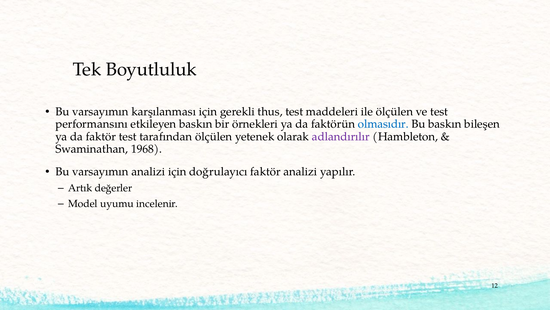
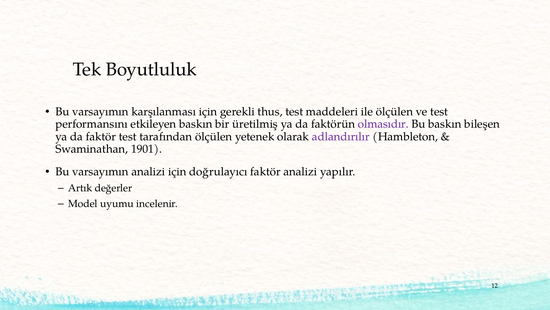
örnekleri: örnekleri -> üretilmiş (255, 124)
olmasıdır colour: blue -> purple (383, 124)
1968: 1968 -> 1901 (147, 149)
